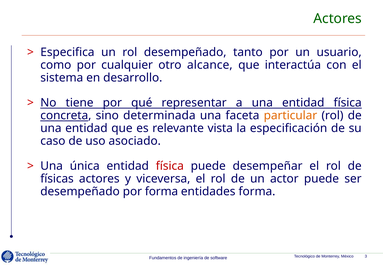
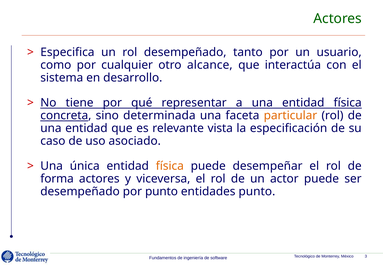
física colour: red -> orange (170, 166)
físicas: físicas -> forma (57, 179)
por forma: forma -> punto (161, 192)
entidades forma: forma -> punto (257, 192)
